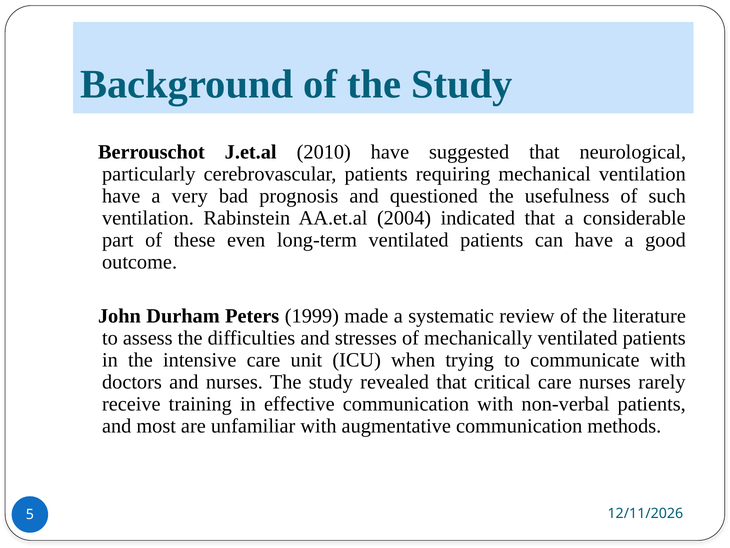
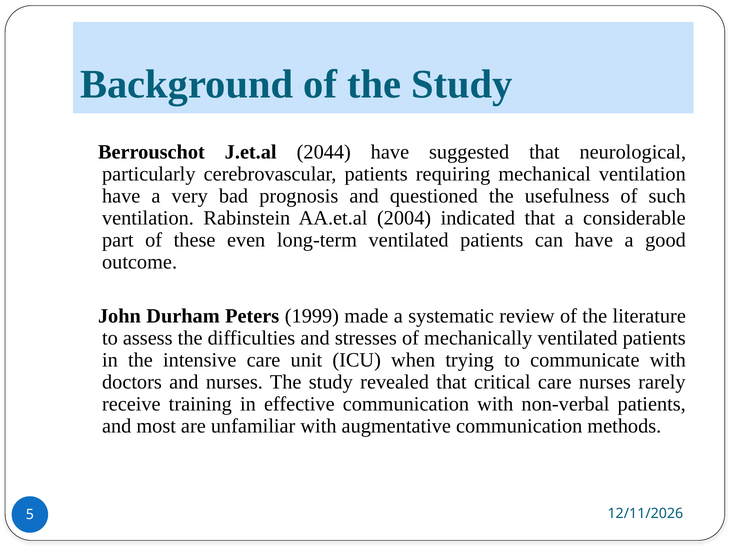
2010: 2010 -> 2044 (324, 152)
